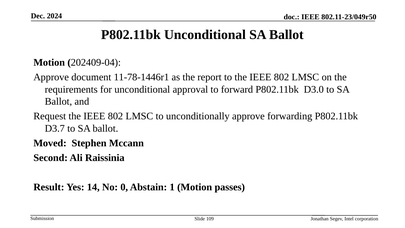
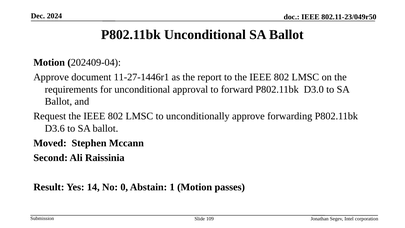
11-78-1446r1: 11-78-1446r1 -> 11-27-1446r1 (141, 77)
D3.7: D3.7 -> D3.6 (55, 128)
